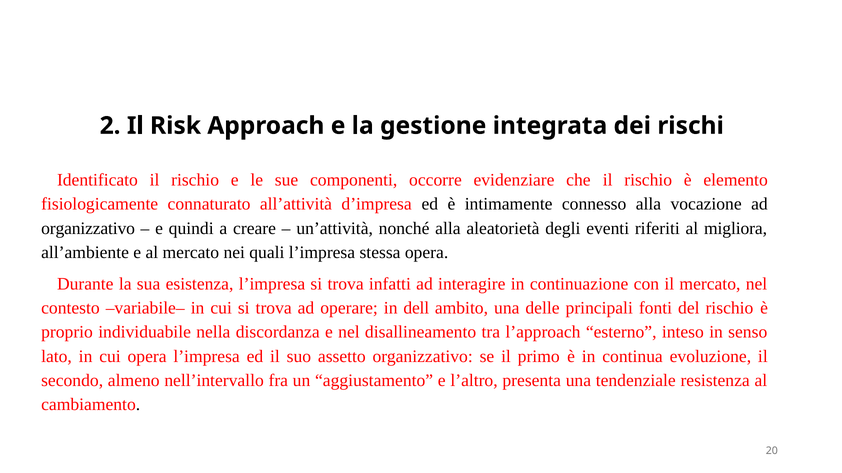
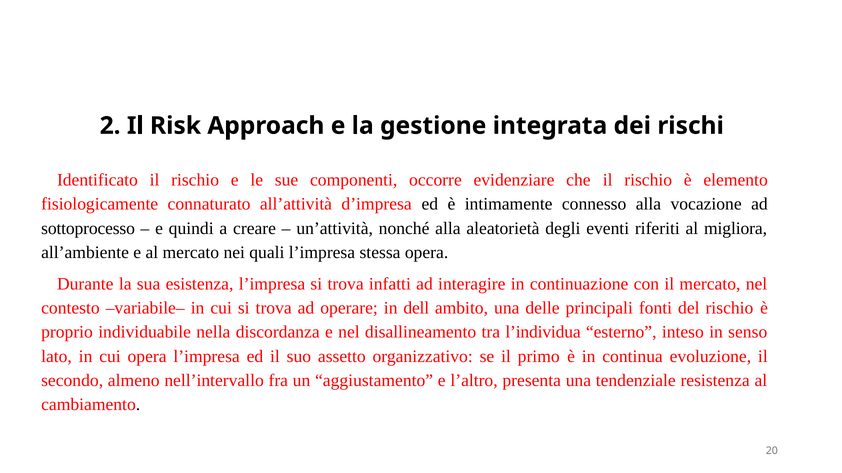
organizzativo: organizzativo -> sottoprocesso (88, 229)
l’approach: l’approach -> l’individua (543, 333)
